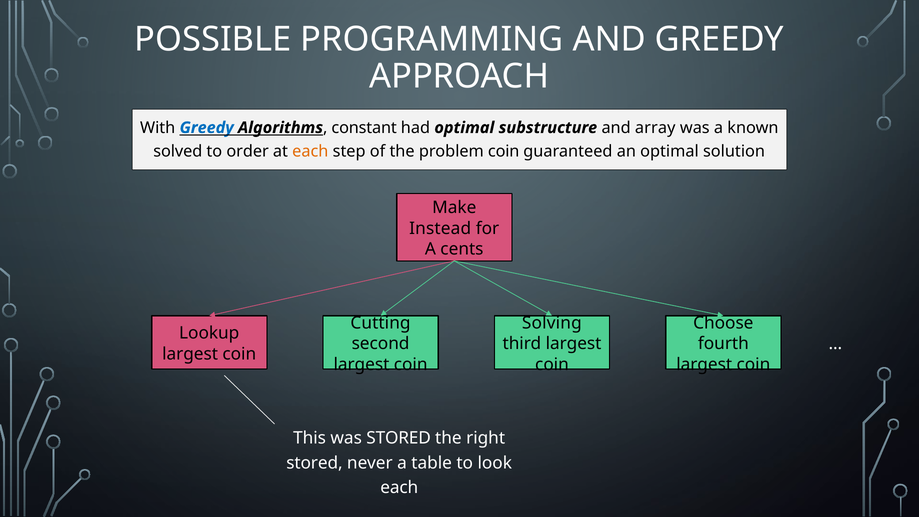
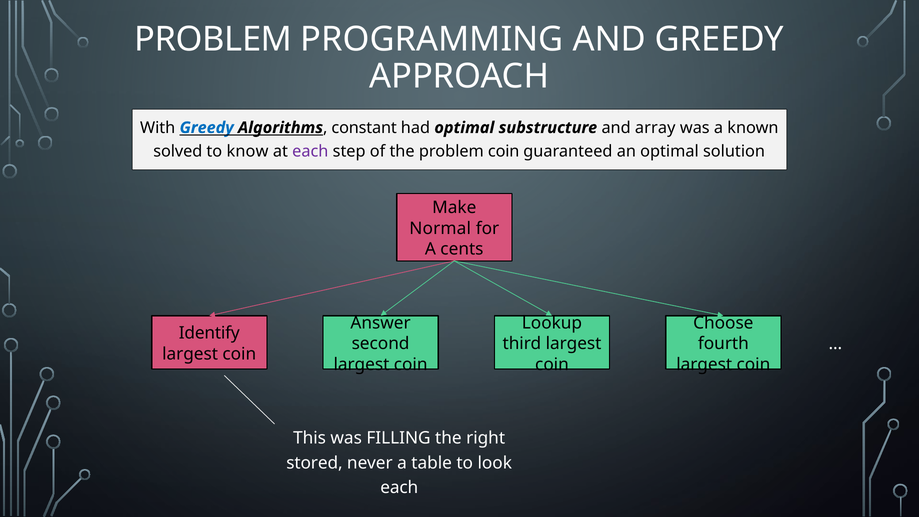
POSSIBLE: POSSIBLE -> PROBLEM (213, 39)
order: order -> know (247, 151)
each colour: orange -> purple (310, 151)
Instead: Instead -> Normal (440, 228)
Cutting: Cutting -> Answer (381, 323)
Solving: Solving -> Lookup (552, 323)
Lookup: Lookup -> Identify (209, 333)
was STORED: STORED -> FILLING (399, 438)
